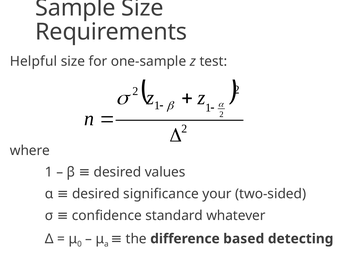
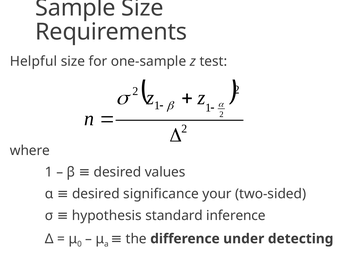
confidence: confidence -> hypothesis (107, 215)
whatever: whatever -> inference (236, 215)
based: based -> under (244, 239)
